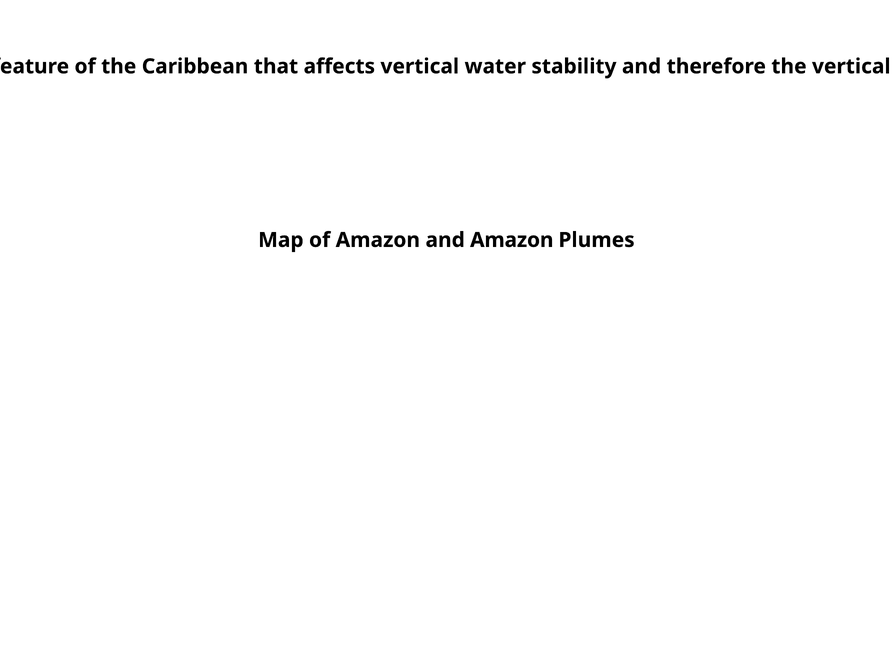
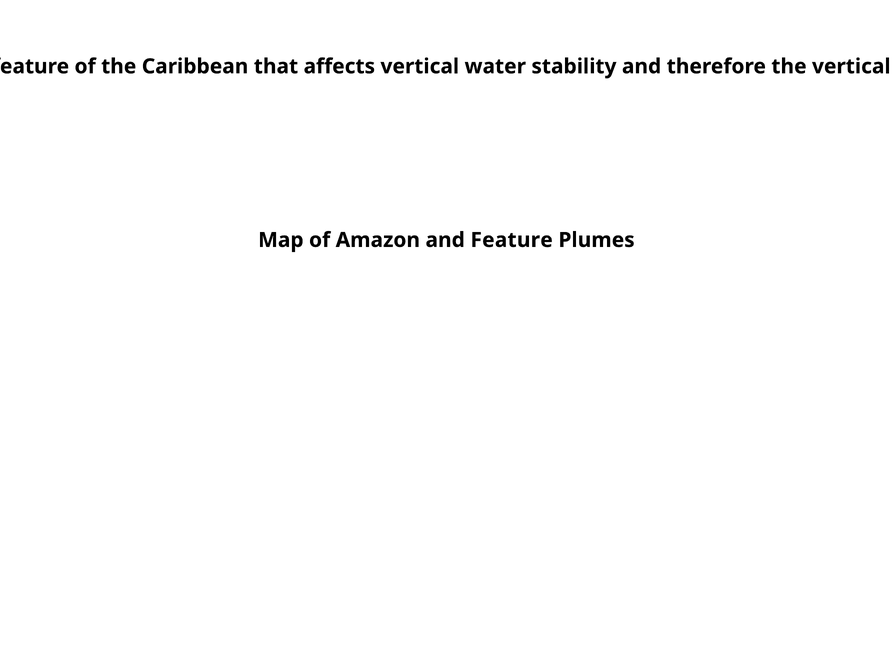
and Amazon: Amazon -> Feature (512, 240)
